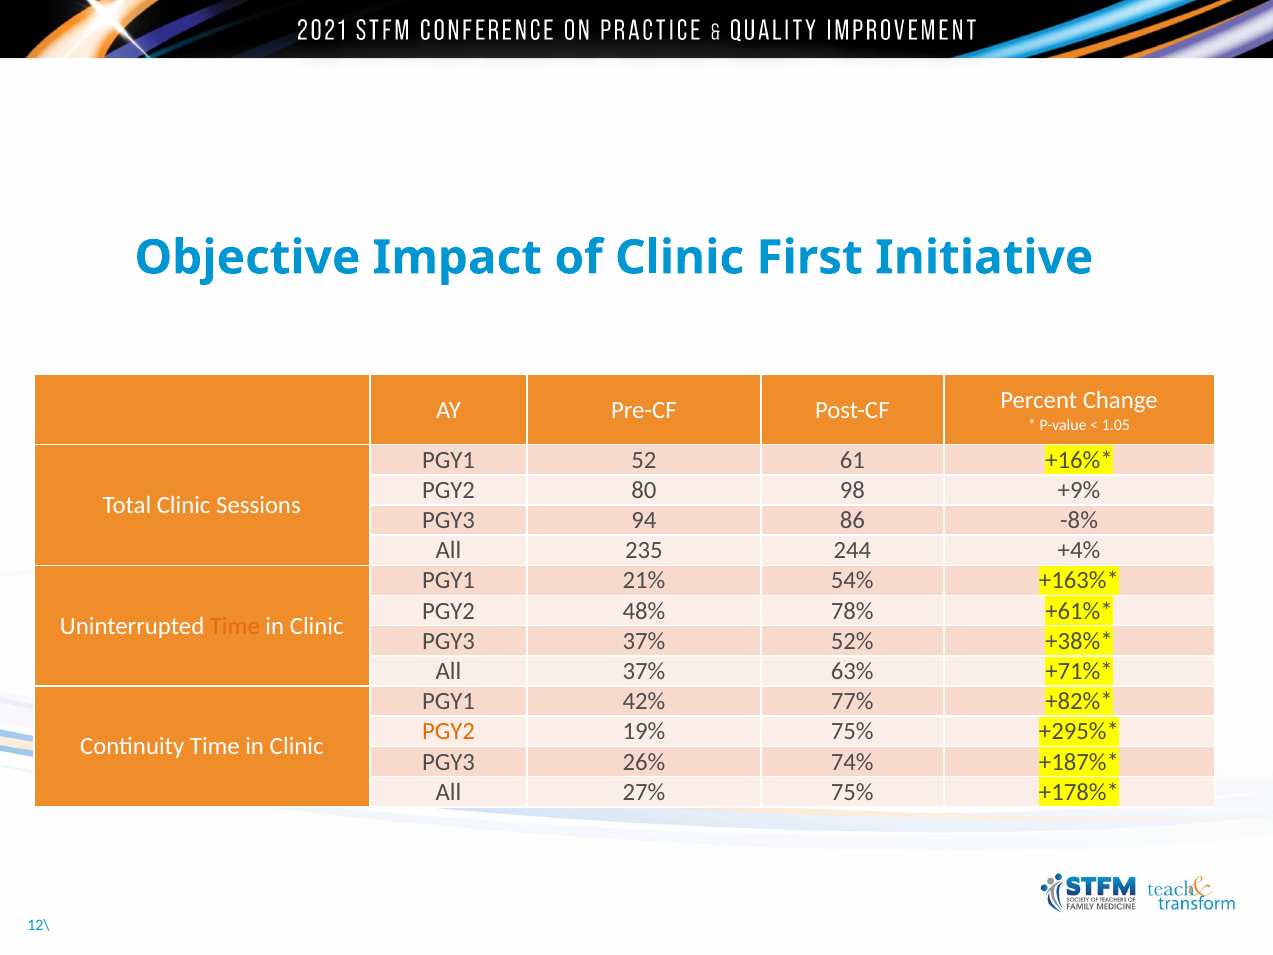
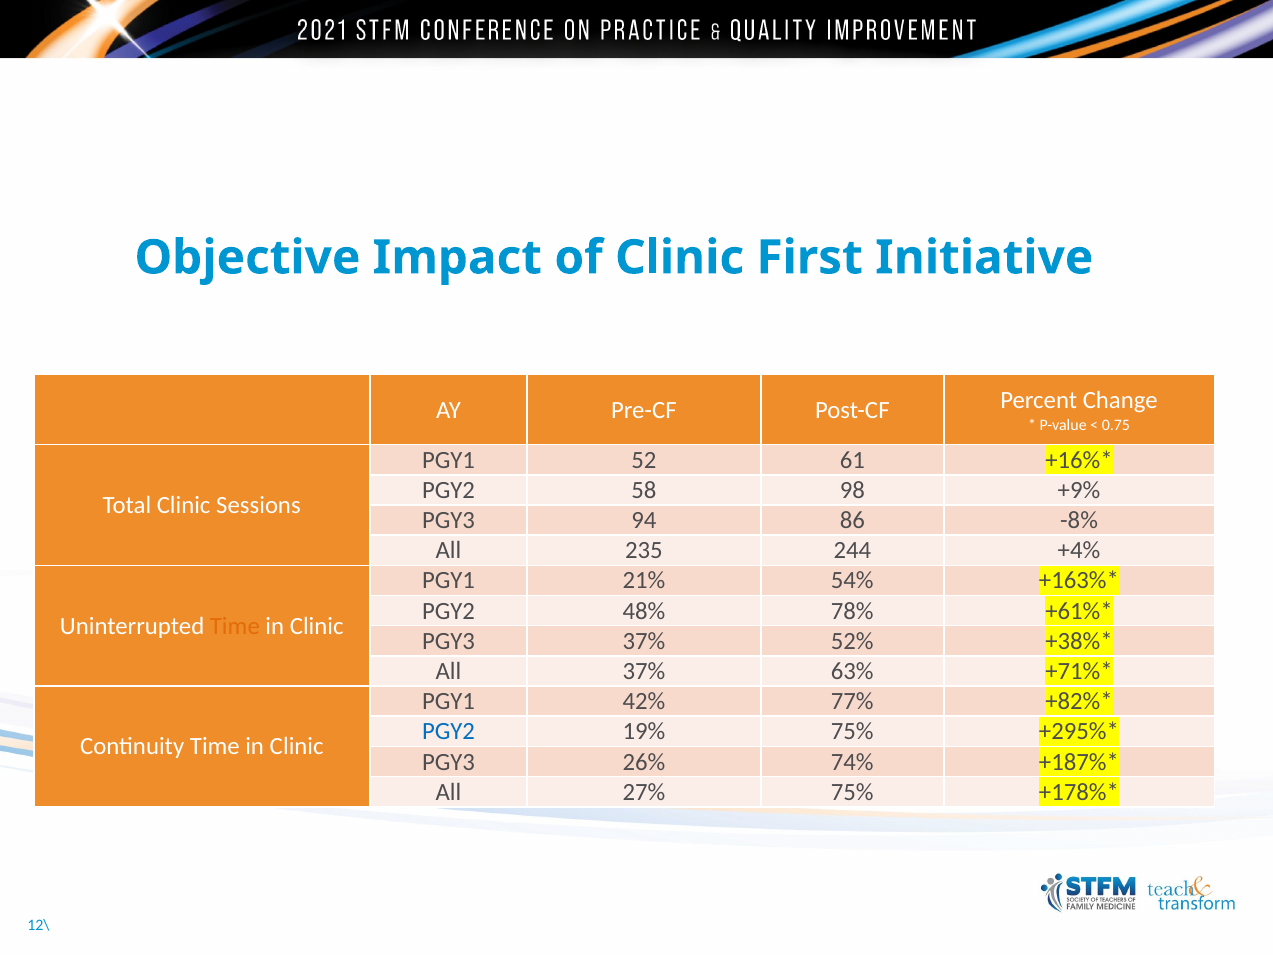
1.05: 1.05 -> 0.75 (1116, 425)
80: 80 -> 58 (644, 490)
PGY2 colour: orange -> blue (449, 731)
